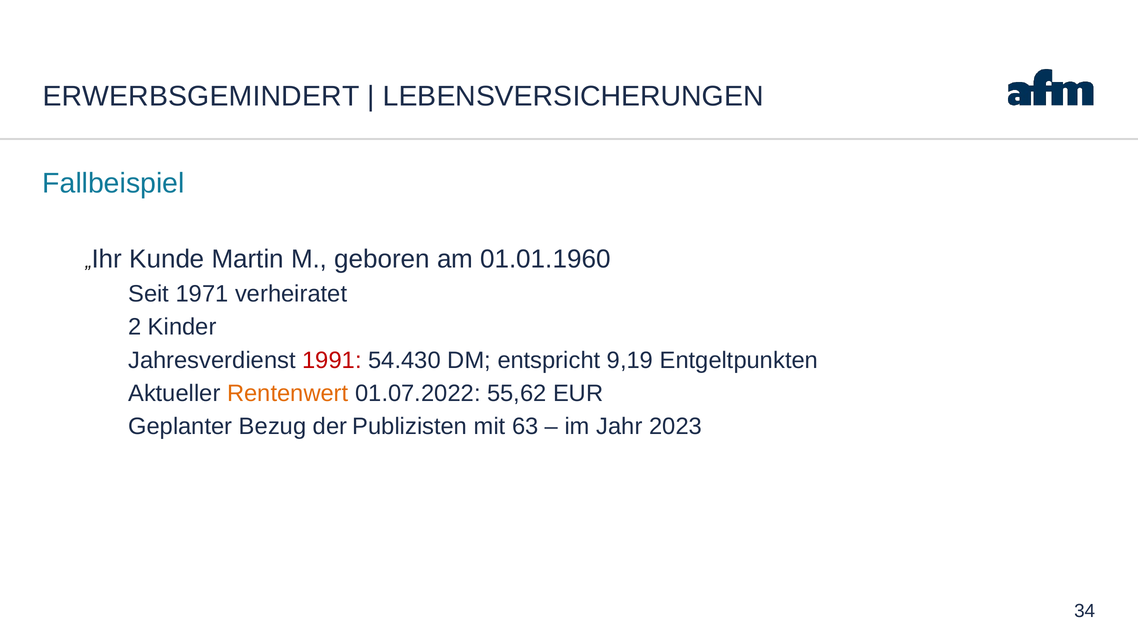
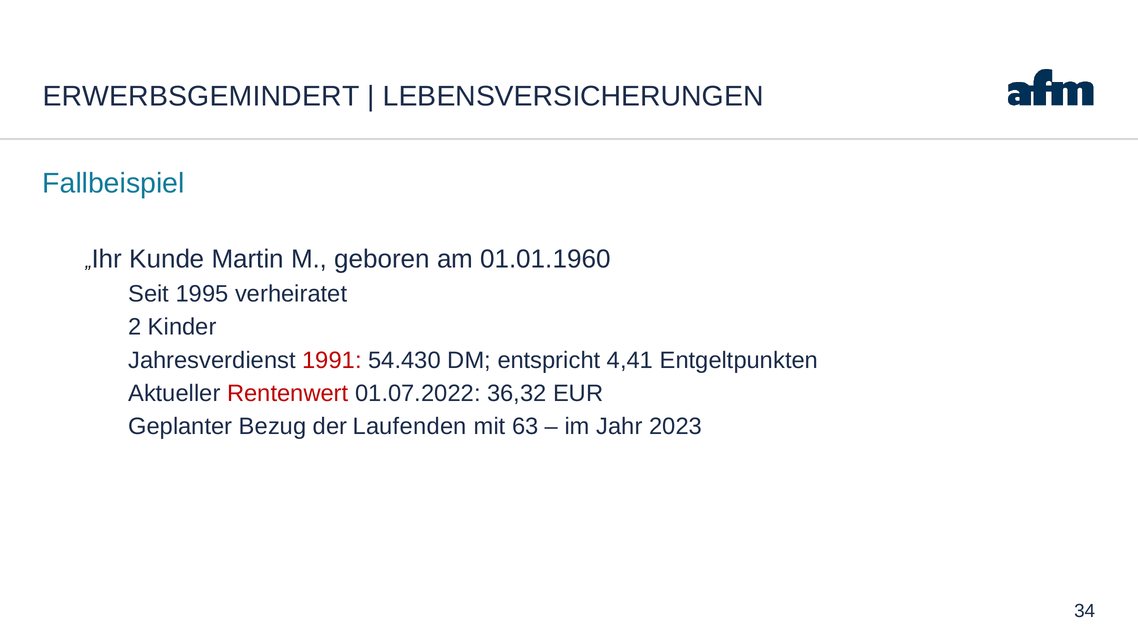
1971: 1971 -> 1995 (202, 294)
9,19: 9,19 -> 4,41 (630, 360)
Rentenwert colour: orange -> red (288, 393)
55,62: 55,62 -> 36,32 (517, 393)
Publizisten: Publizisten -> Laufenden (410, 427)
